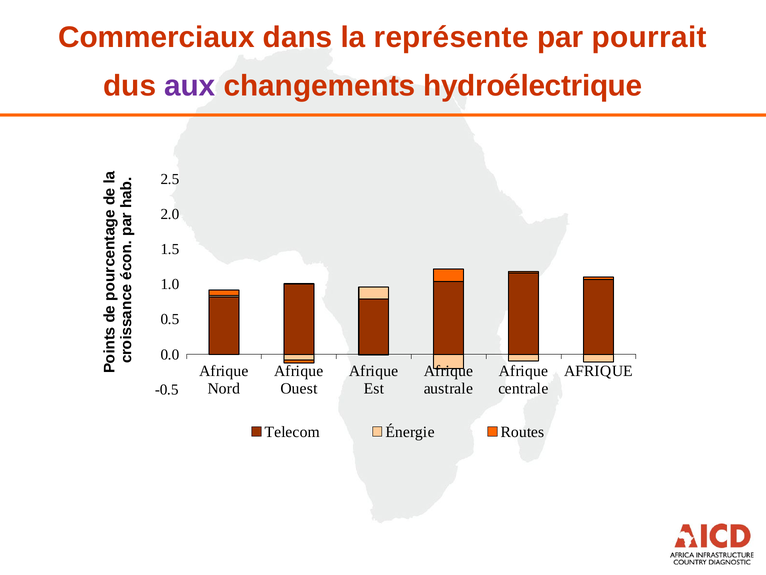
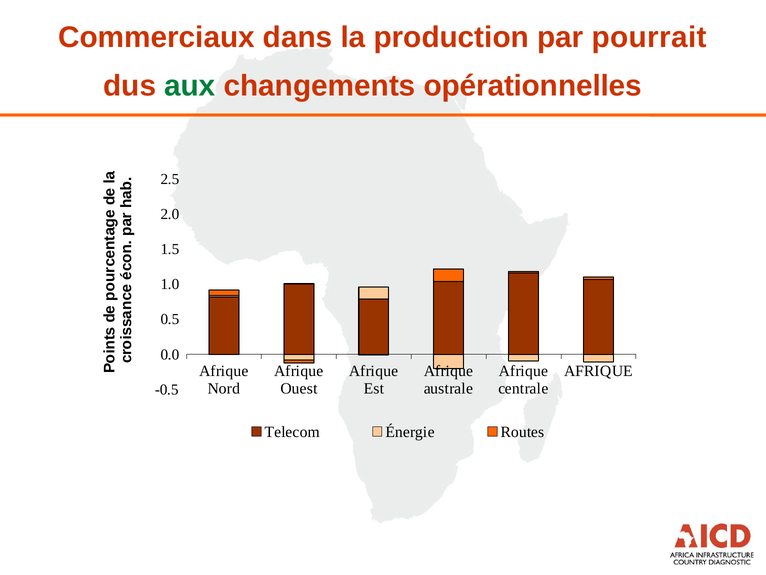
représente: représente -> production (451, 37)
aux colour: purple -> green (190, 86)
hydroélectrique: hydroélectrique -> opérationnelles (533, 86)
